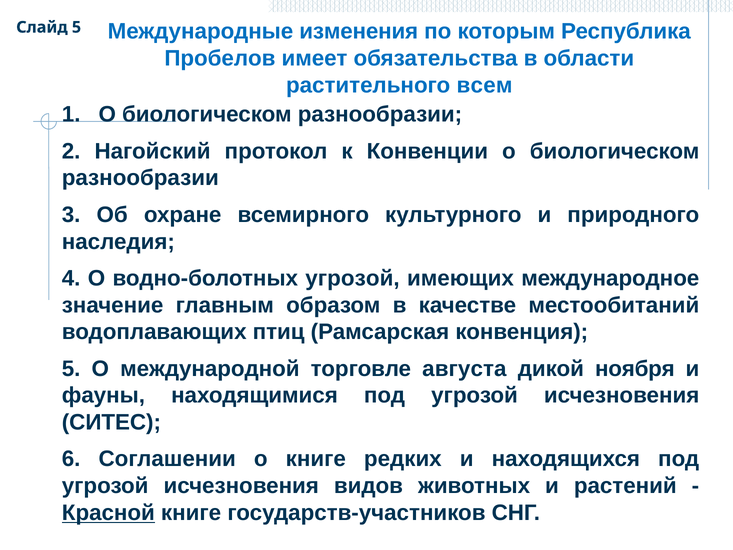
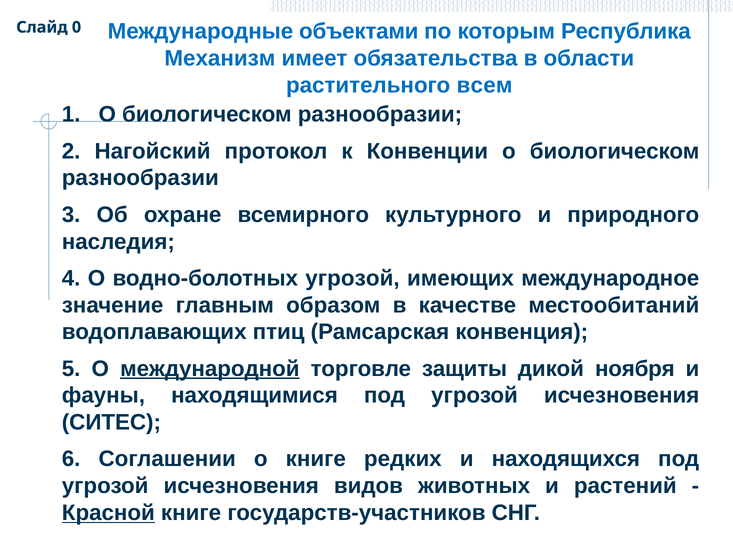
изменения: изменения -> объектами (359, 31)
Слайд 5: 5 -> 0 (76, 27)
Пробелов: Пробелов -> Механизм (220, 58)
международной underline: none -> present (210, 368)
августа: августа -> защиты (465, 368)
